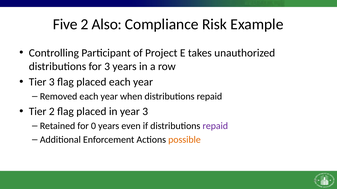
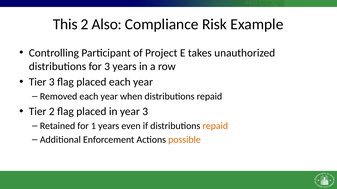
Five: Five -> This (65, 24)
0: 0 -> 1 (93, 126)
repaid colour: purple -> orange (215, 126)
